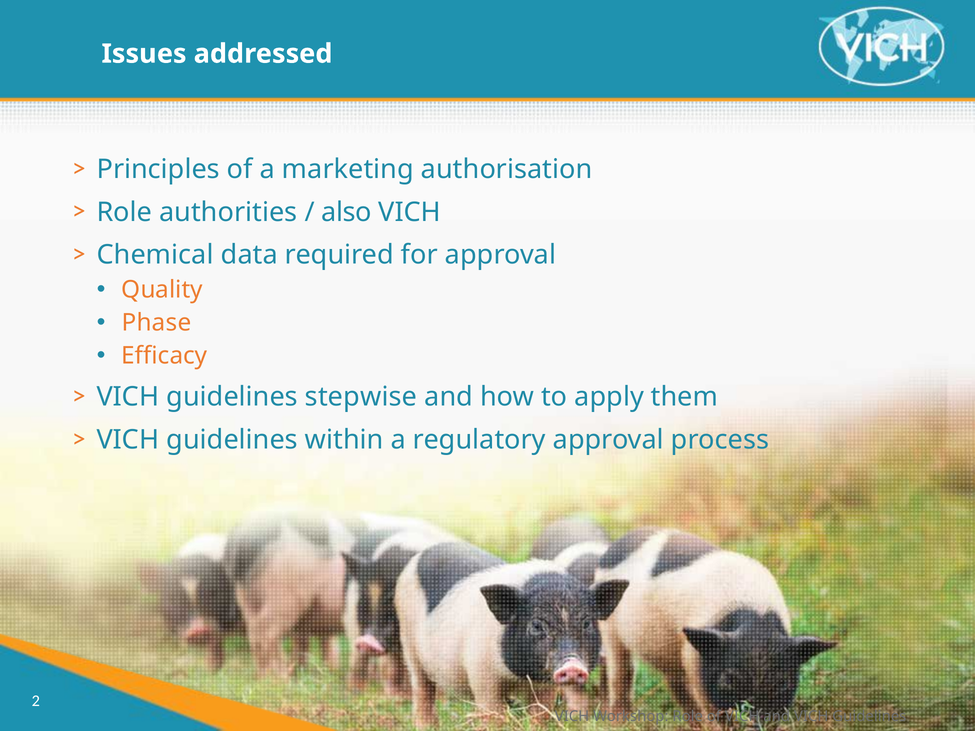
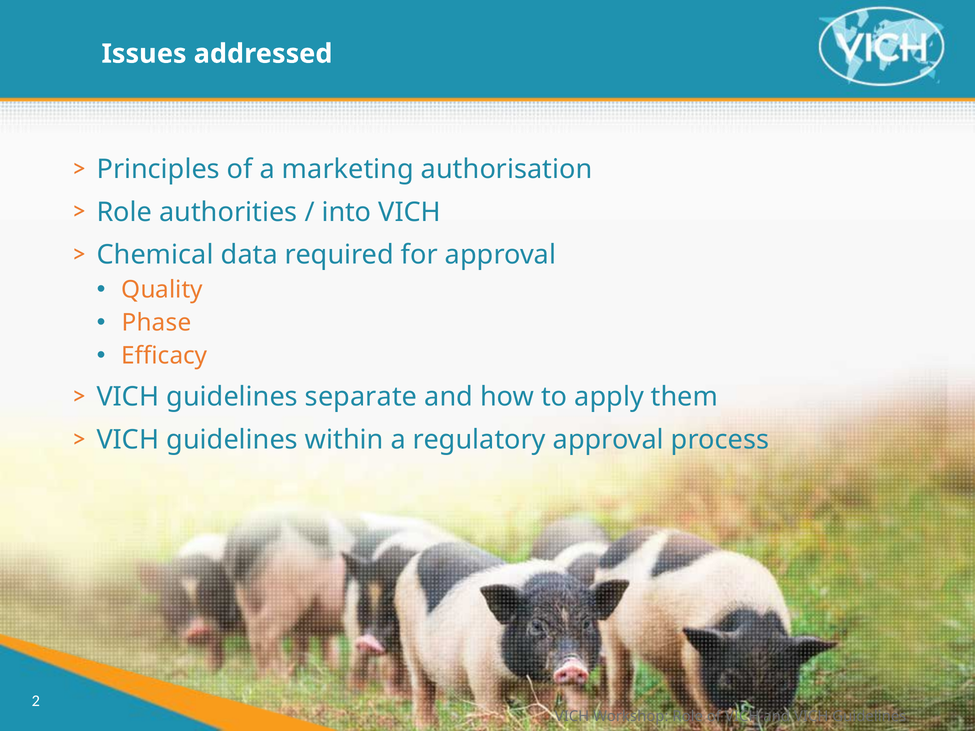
also: also -> into (346, 212)
stepwise: stepwise -> separate (361, 397)
